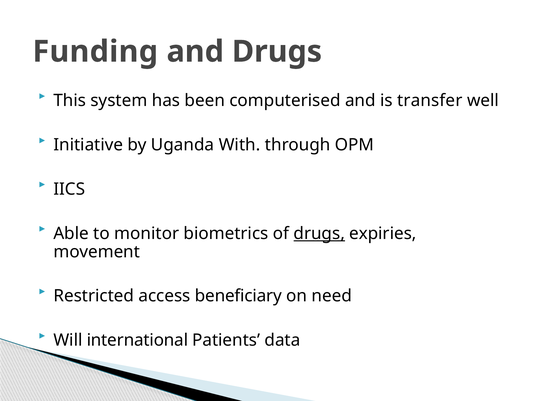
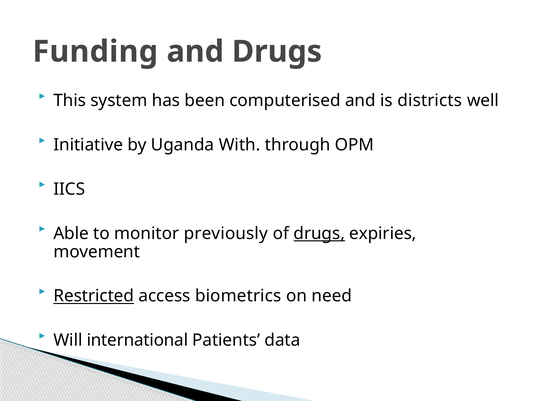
transfer: transfer -> districts (430, 101)
biometrics: biometrics -> previously (226, 234)
Restricted underline: none -> present (94, 296)
beneficiary: beneficiary -> biometrics (238, 296)
